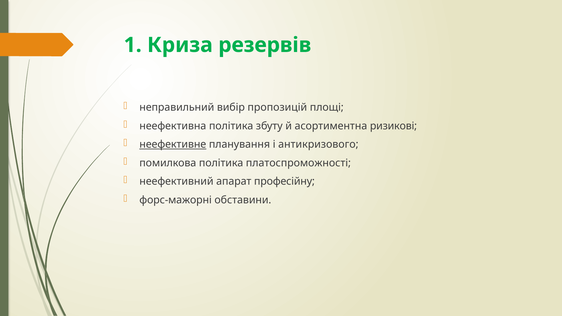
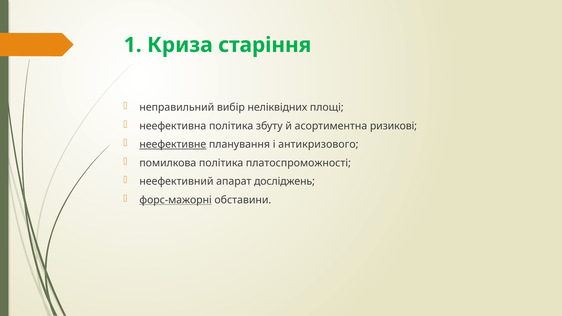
резервів: резервів -> старіння (265, 45)
пропозицій: пропозицій -> неліквідних (277, 108)
професійну: професійну -> досліджень (284, 182)
форс-мажорні underline: none -> present (176, 200)
